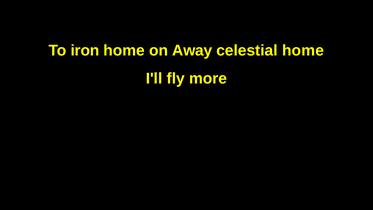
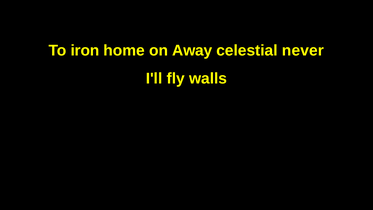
celestial home: home -> never (303, 51)
more: more -> walls (208, 78)
